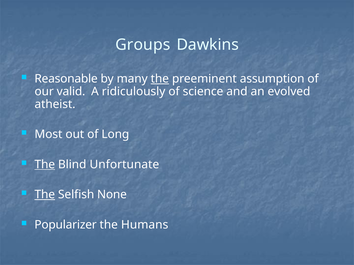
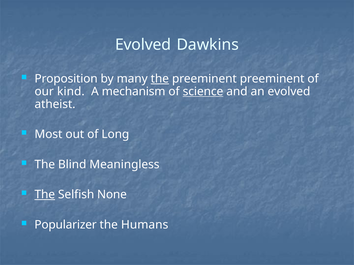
Groups: Groups -> Evolved (143, 45)
Reasonable: Reasonable -> Proposition (66, 79)
preeminent assumption: assumption -> preeminent (272, 79)
valid: valid -> kind (71, 92)
ridiculously: ridiculously -> mechanism (134, 92)
science underline: none -> present (203, 92)
The underline: present -> none (45, 165)
Unfortunate: Unfortunate -> Meaningless (124, 165)
